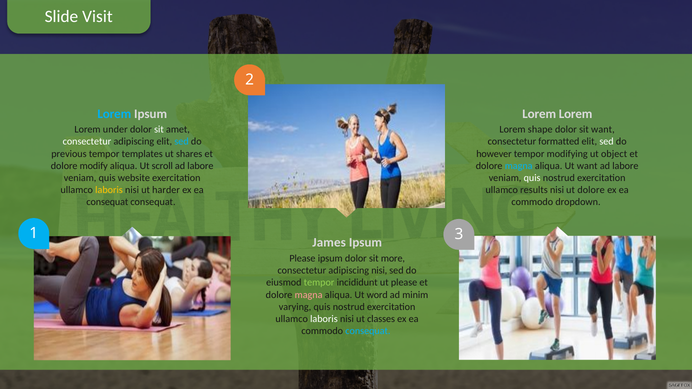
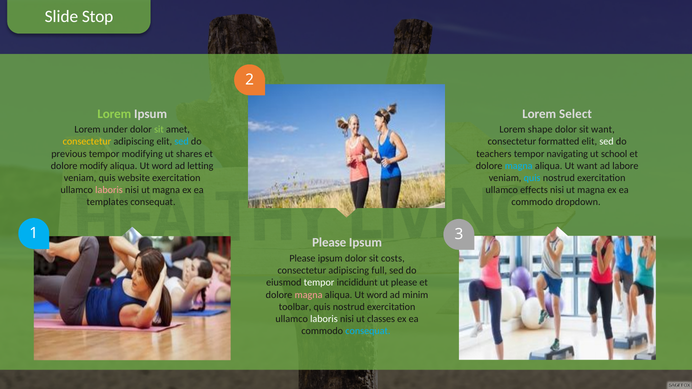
Visit: Visit -> Stop (98, 16)
Lorem colour: light blue -> light green (114, 114)
Lorem: Lorem -> Select (575, 114)
sit colour: white -> light green (159, 130)
consectetur colour: white -> yellow (87, 142)
templates: templates -> modifying (142, 154)
however: however -> teachers (494, 154)
modifying: modifying -> navigating (567, 154)
object: object -> school (614, 154)
scroll: scroll -> word (162, 166)
labore: labore -> letting (200, 166)
quis colour: white -> light blue (532, 178)
laboris colour: yellow -> pink (109, 190)
harder: harder -> magna (166, 190)
results: results -> effects (534, 190)
dolore: dolore -> magna (591, 190)
consequat: consequat -> templates (107, 202)
James: James -> Please (329, 243)
more: more -> costs (393, 259)
adipiscing nisi: nisi -> full (379, 271)
tempor colour: light green -> white (319, 283)
varying: varying -> toolbar (295, 307)
